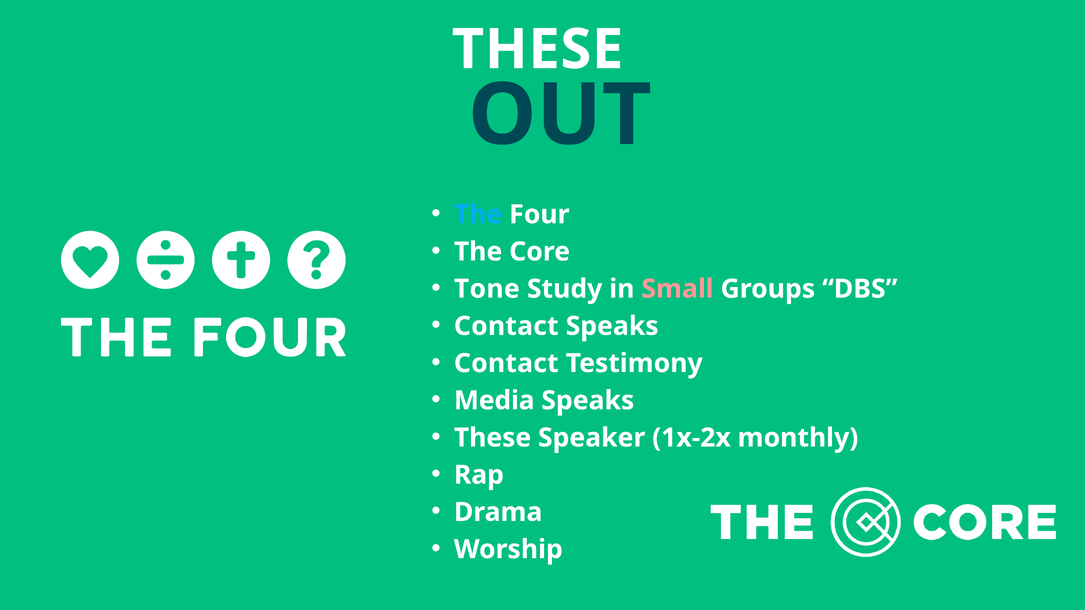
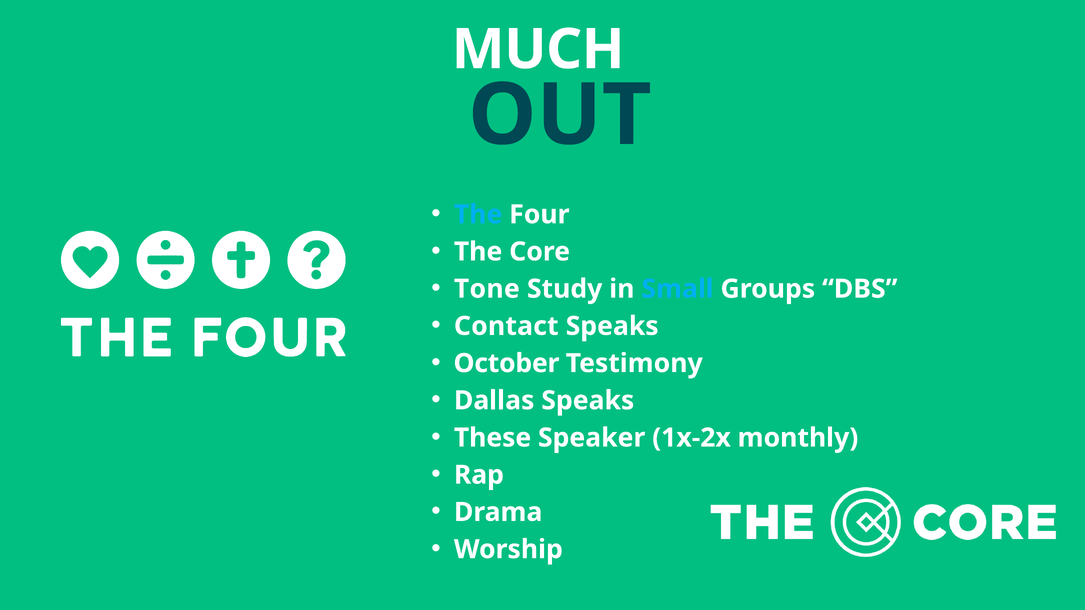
THESE: THESE -> MUCH (538, 50)
Small colour: pink -> light blue (678, 289)
Contact: Contact -> October (506, 364)
Media: Media -> Dallas (494, 401)
